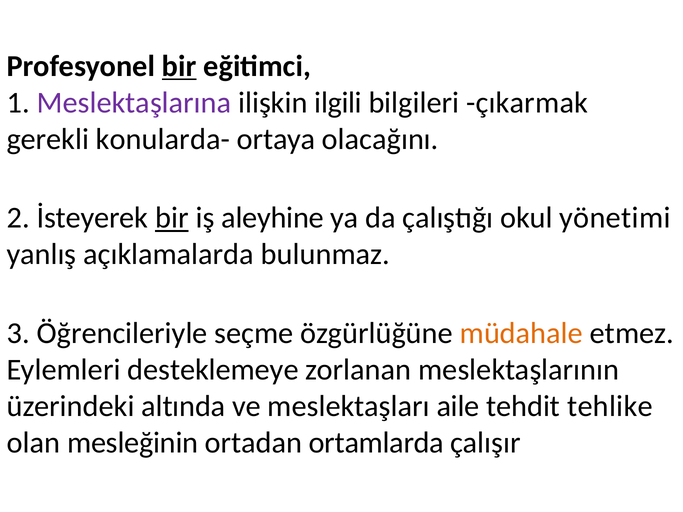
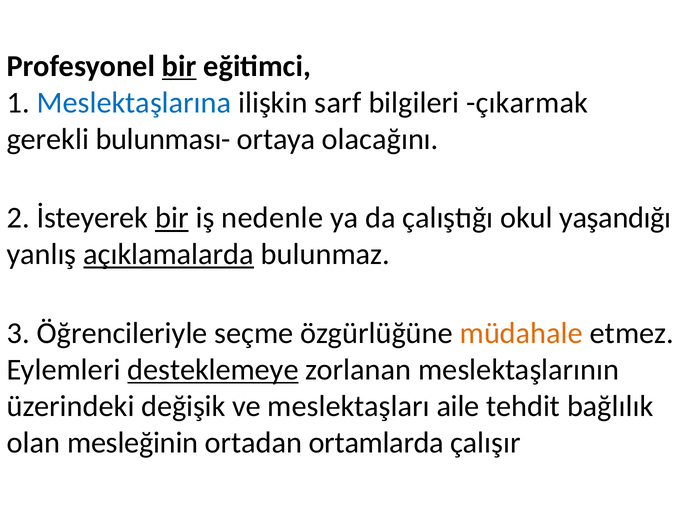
Meslektaşlarına colour: purple -> blue (134, 103)
ilgili: ilgili -> sarf (338, 103)
konularda-: konularda- -> bulunması- (163, 139)
aleyhine: aleyhine -> nedenle (272, 218)
yönetimi: yönetimi -> yaşandığı (615, 218)
açıklamalarda underline: none -> present (169, 255)
desteklemeye underline: none -> present (213, 370)
altında: altında -> değişik (183, 406)
tehlike: tehlike -> bağlılık (610, 406)
